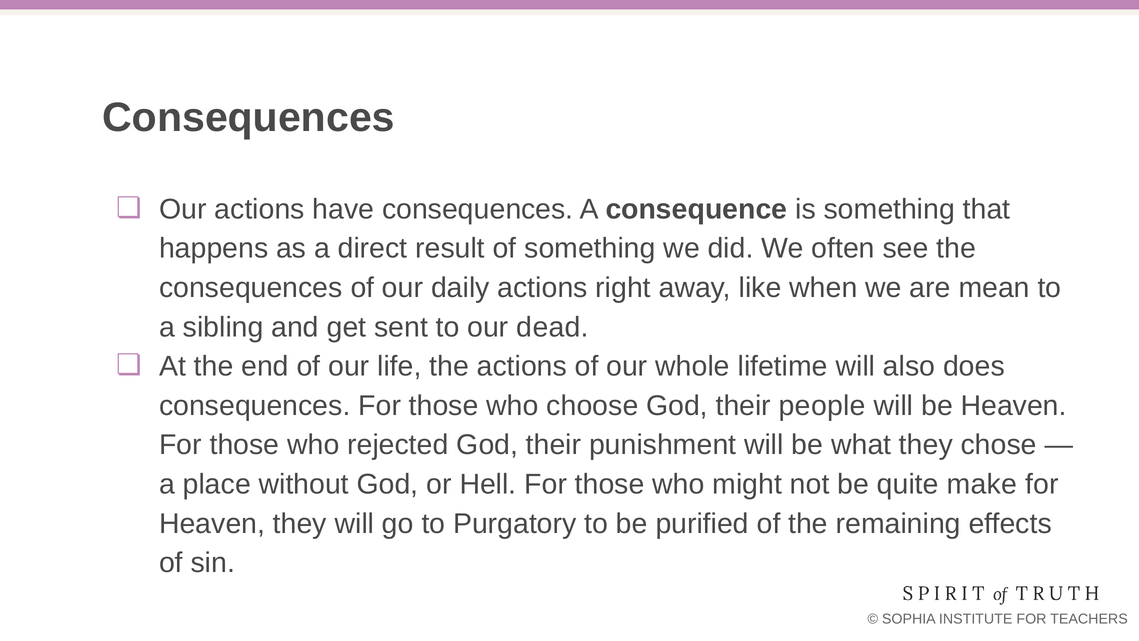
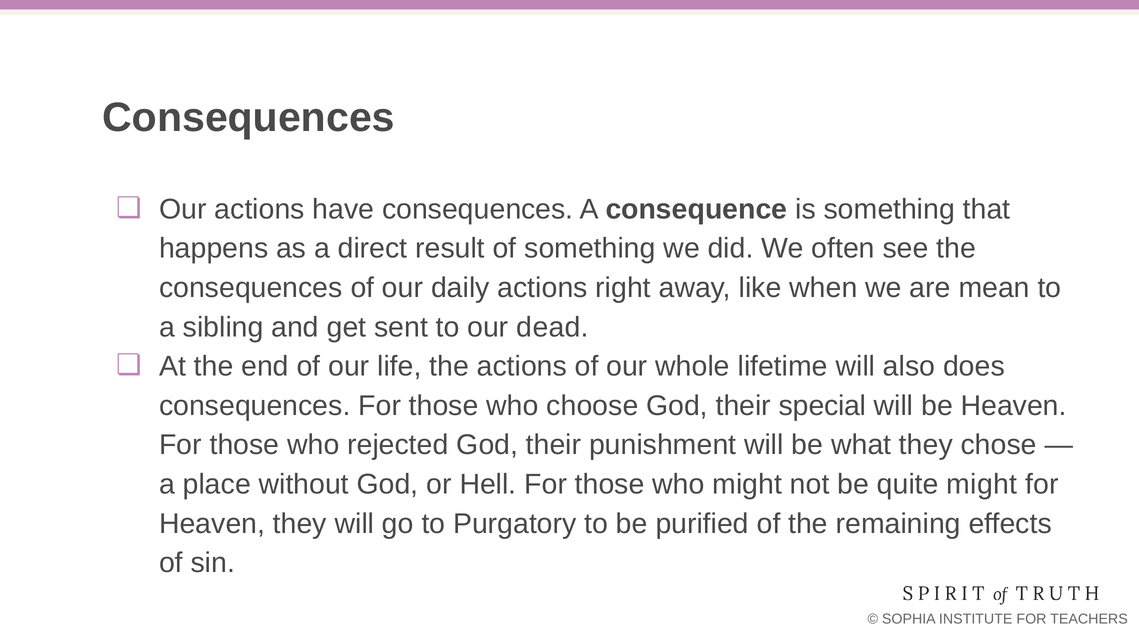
people: people -> special (823, 406)
quite make: make -> might (982, 484)
